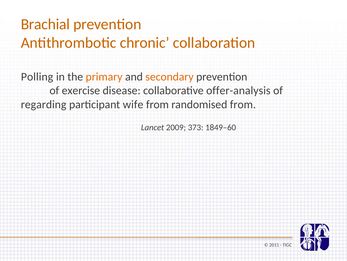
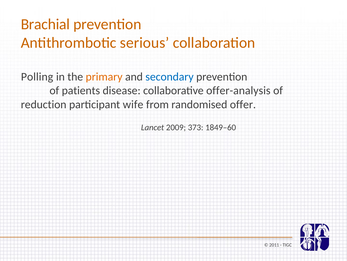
chronic: chronic -> serious (145, 43)
secondary colour: orange -> blue (170, 76)
exercise: exercise -> patients (81, 90)
regarding: regarding -> reduction (44, 104)
randomised from: from -> offer (243, 104)
